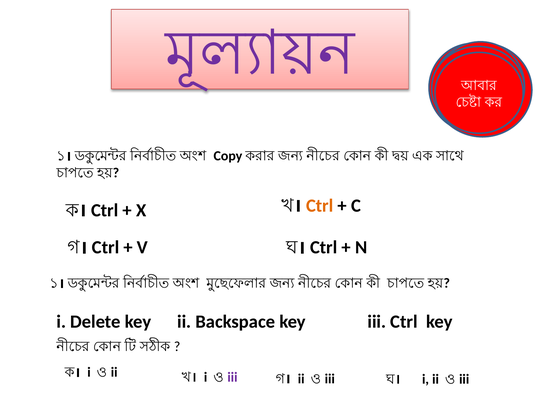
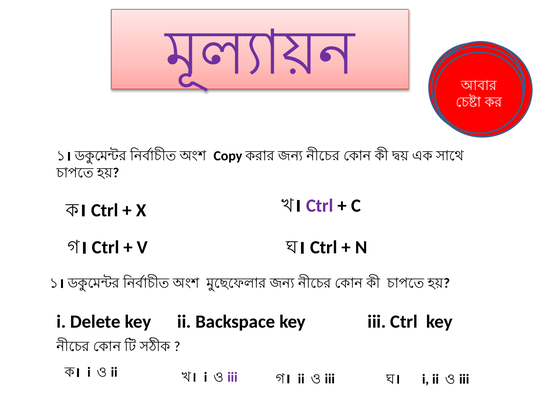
Ctrl colour: orange -> purple (320, 205)
